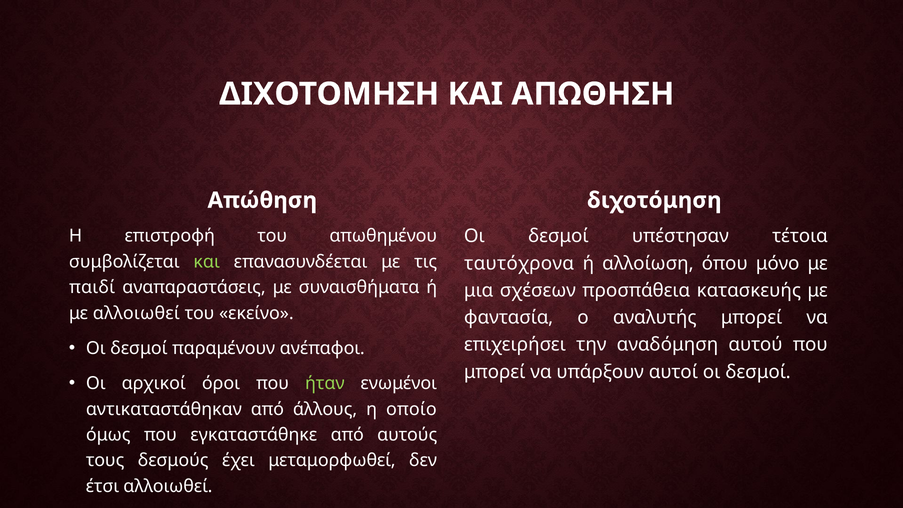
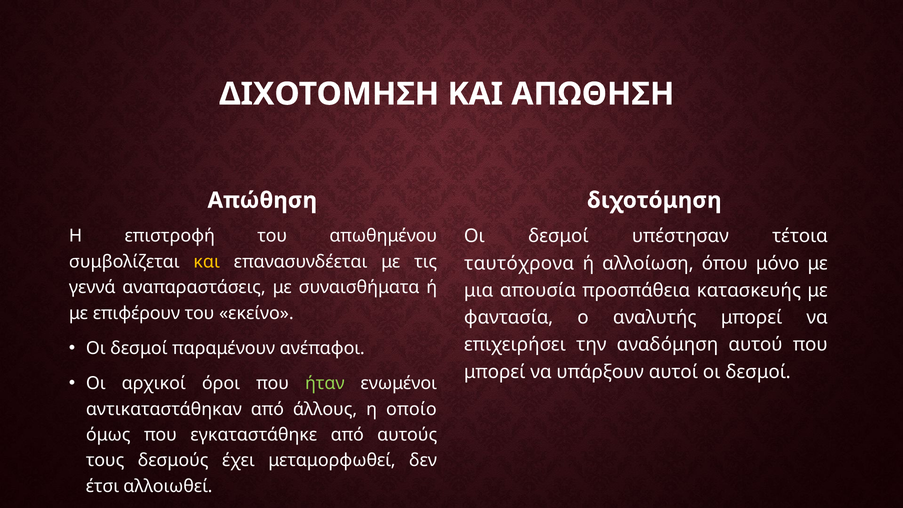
και colour: light green -> yellow (207, 262)
παιδί: παιδί -> γεννά (92, 287)
σχέσεων: σχέσεων -> απουσία (538, 290)
με αλλοιωθεί: αλλοιωθεί -> επιφέρουν (136, 313)
